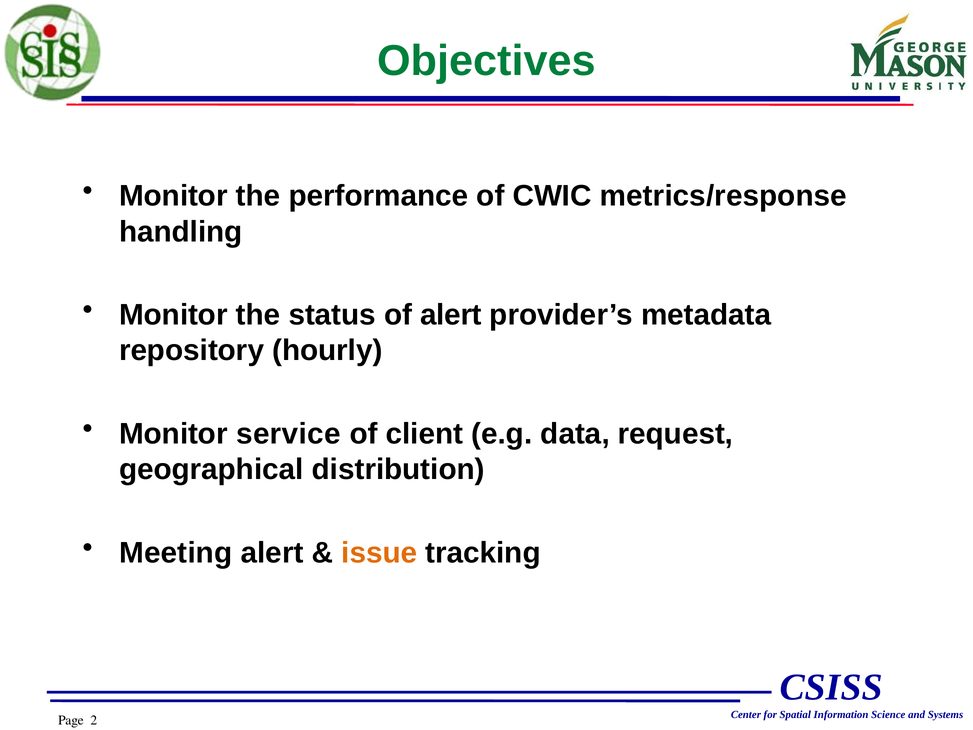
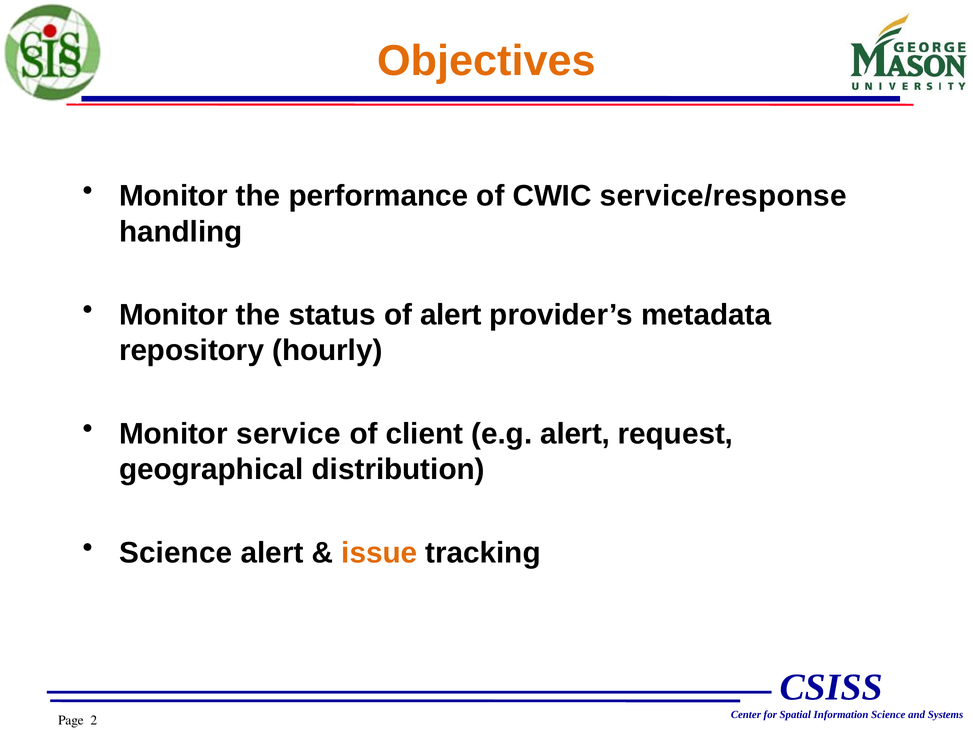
Objectives colour: green -> orange (486, 61)
metrics/response: metrics/response -> service/response (723, 196)
e.g data: data -> alert (575, 434)
Meeting: Meeting -> Science (176, 553)
